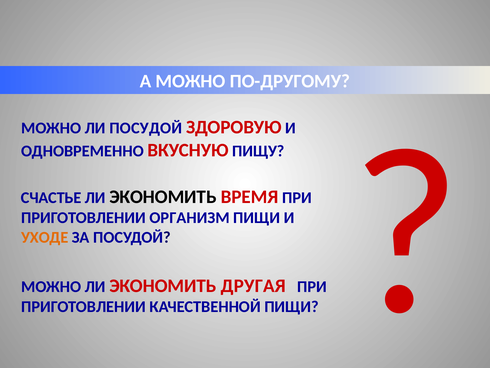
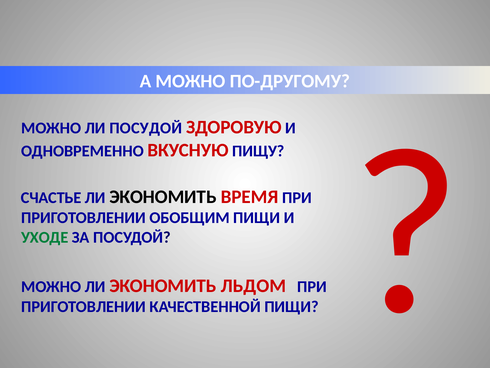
ОРГАНИЗМ: ОРГАНИЗМ -> ОБОБЩИМ (190, 218)
УХОДЕ colour: orange -> green (45, 237)
ДРУГАЯ: ДРУГАЯ -> ЛЬДОМ (253, 285)
